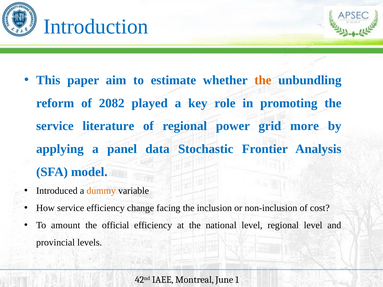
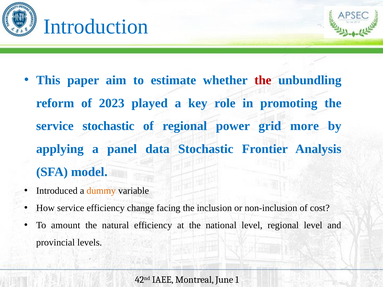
the colour: orange -> red (263, 80)
2082: 2082 -> 2023 (112, 103)
service literature: literature -> stochastic (108, 126)
official: official -> natural (115, 225)
